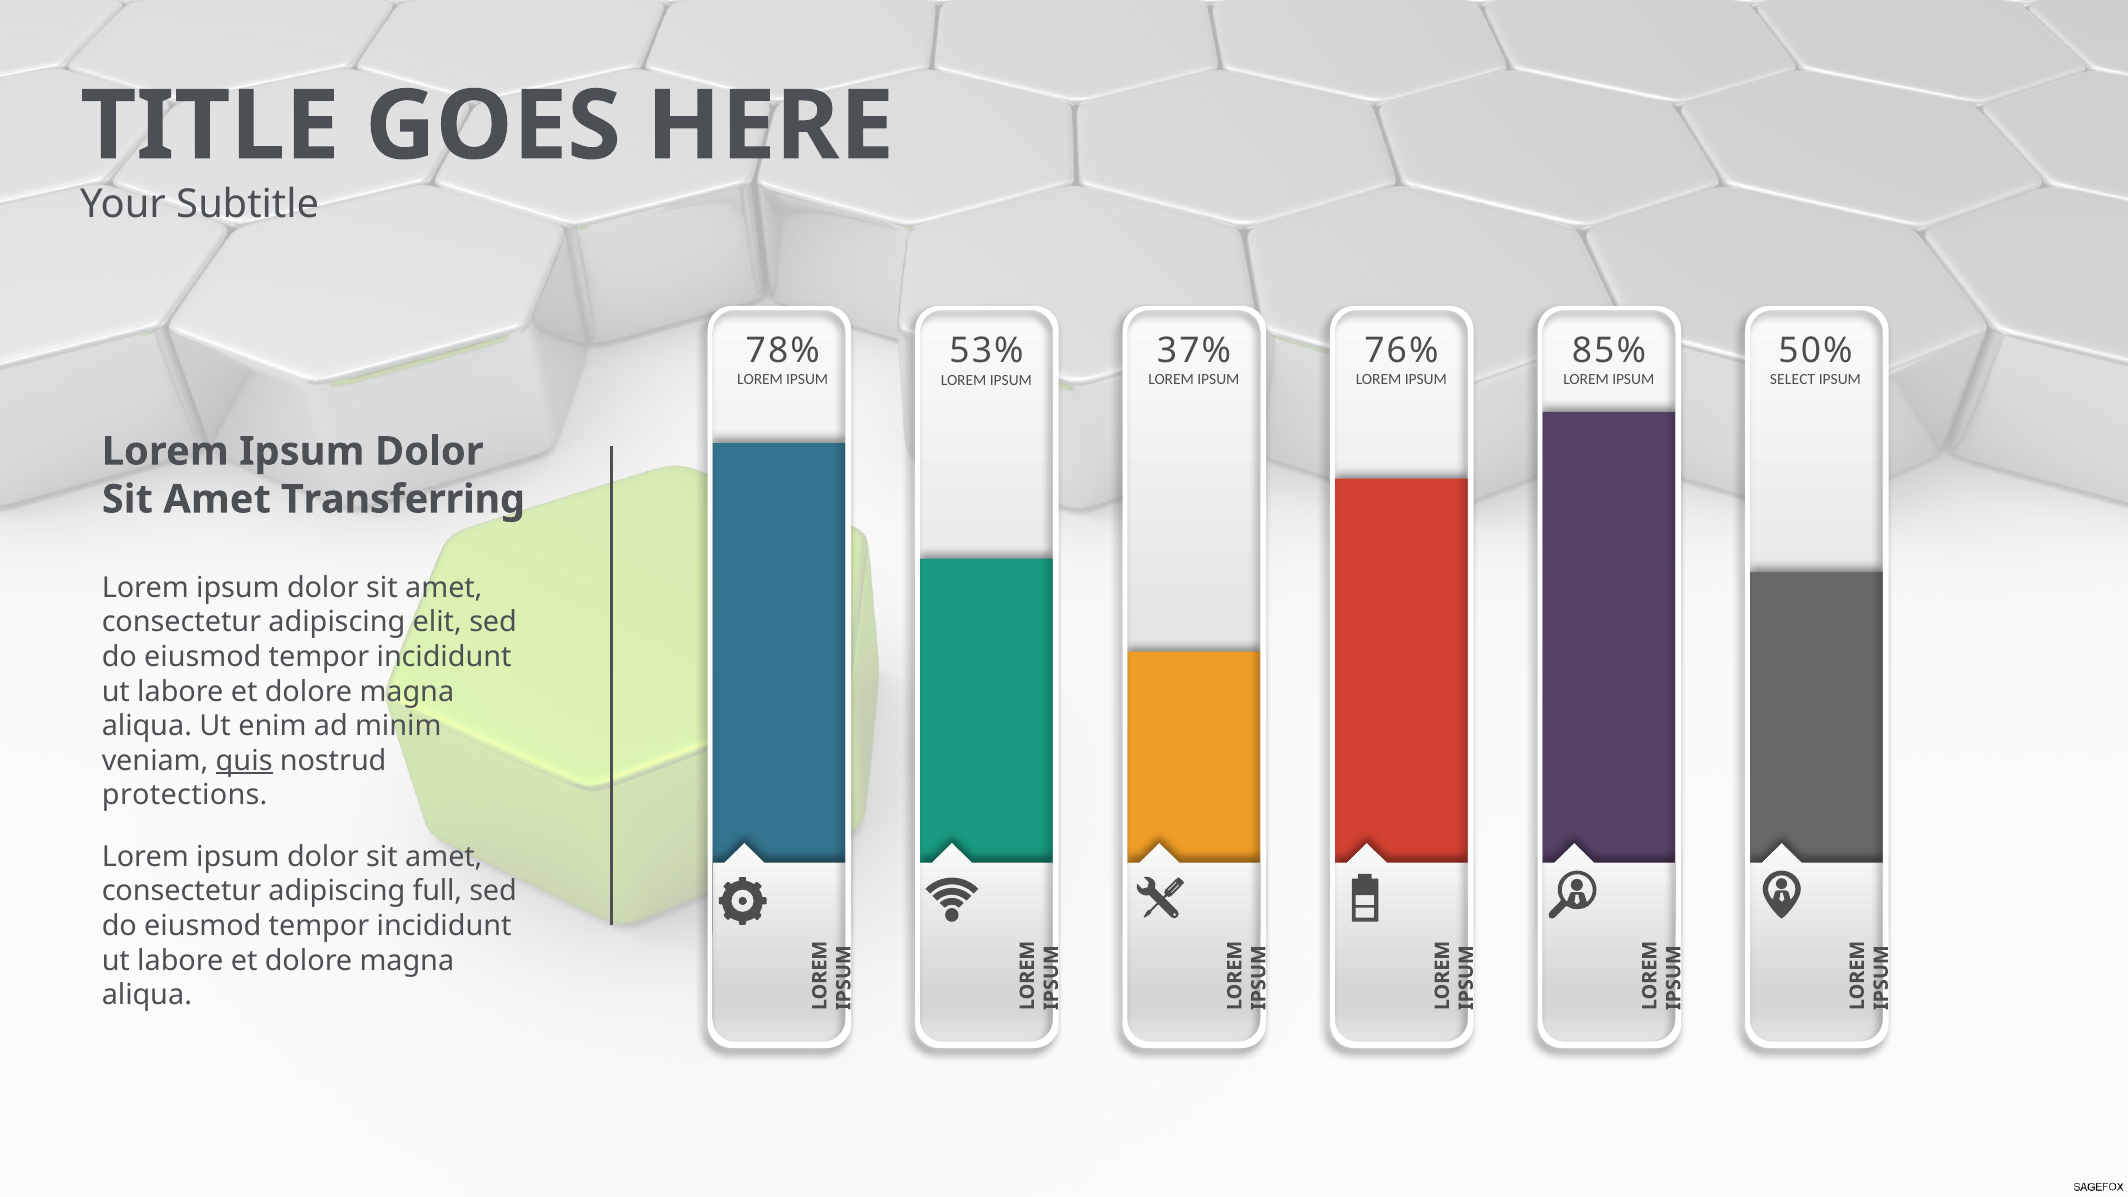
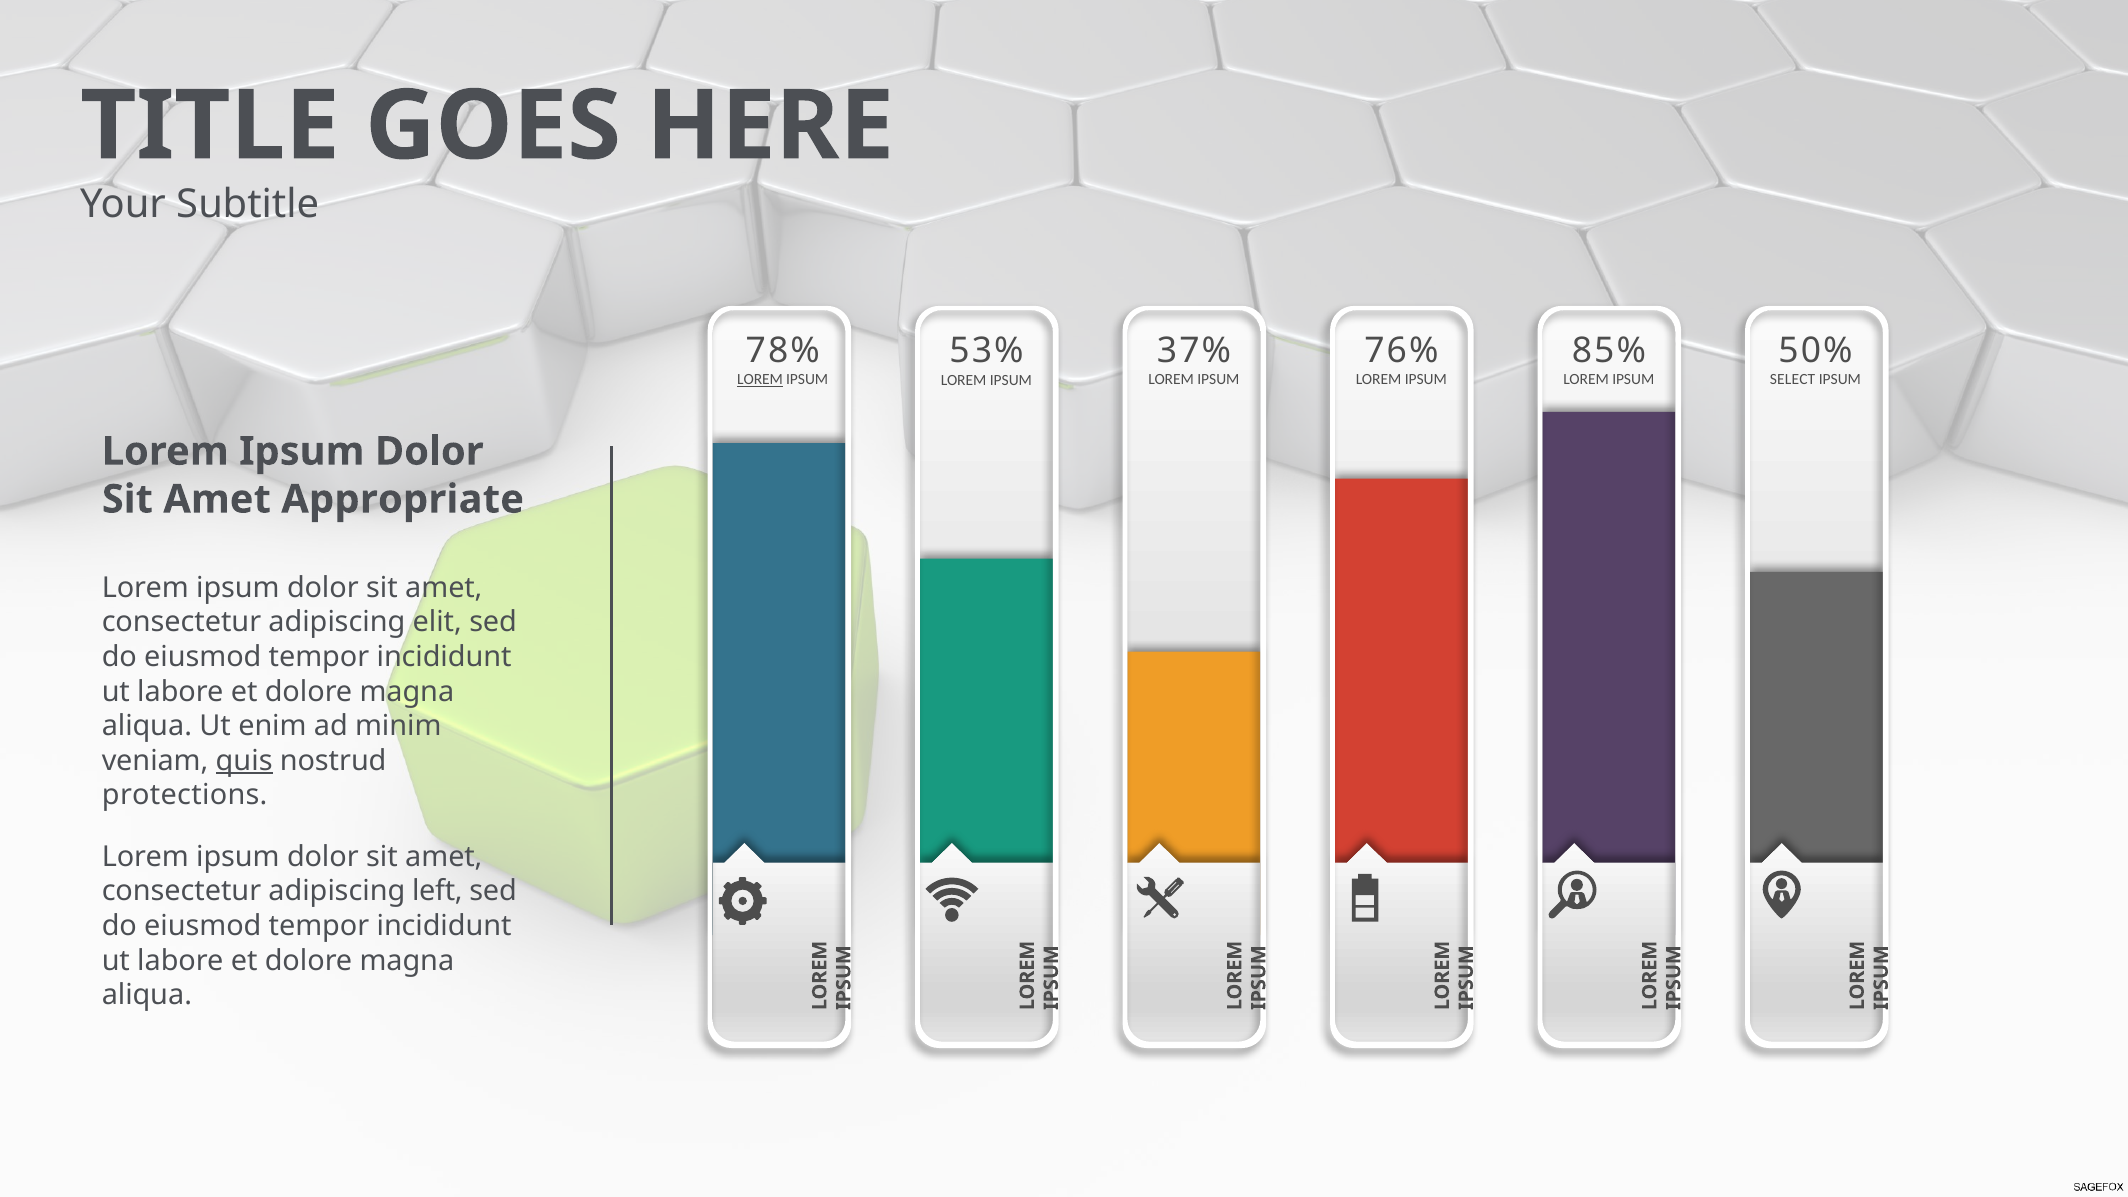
LOREM underline: none -> present (760, 380)
Transferring: Transferring -> Appropriate (403, 499)
full: full -> left (437, 891)
